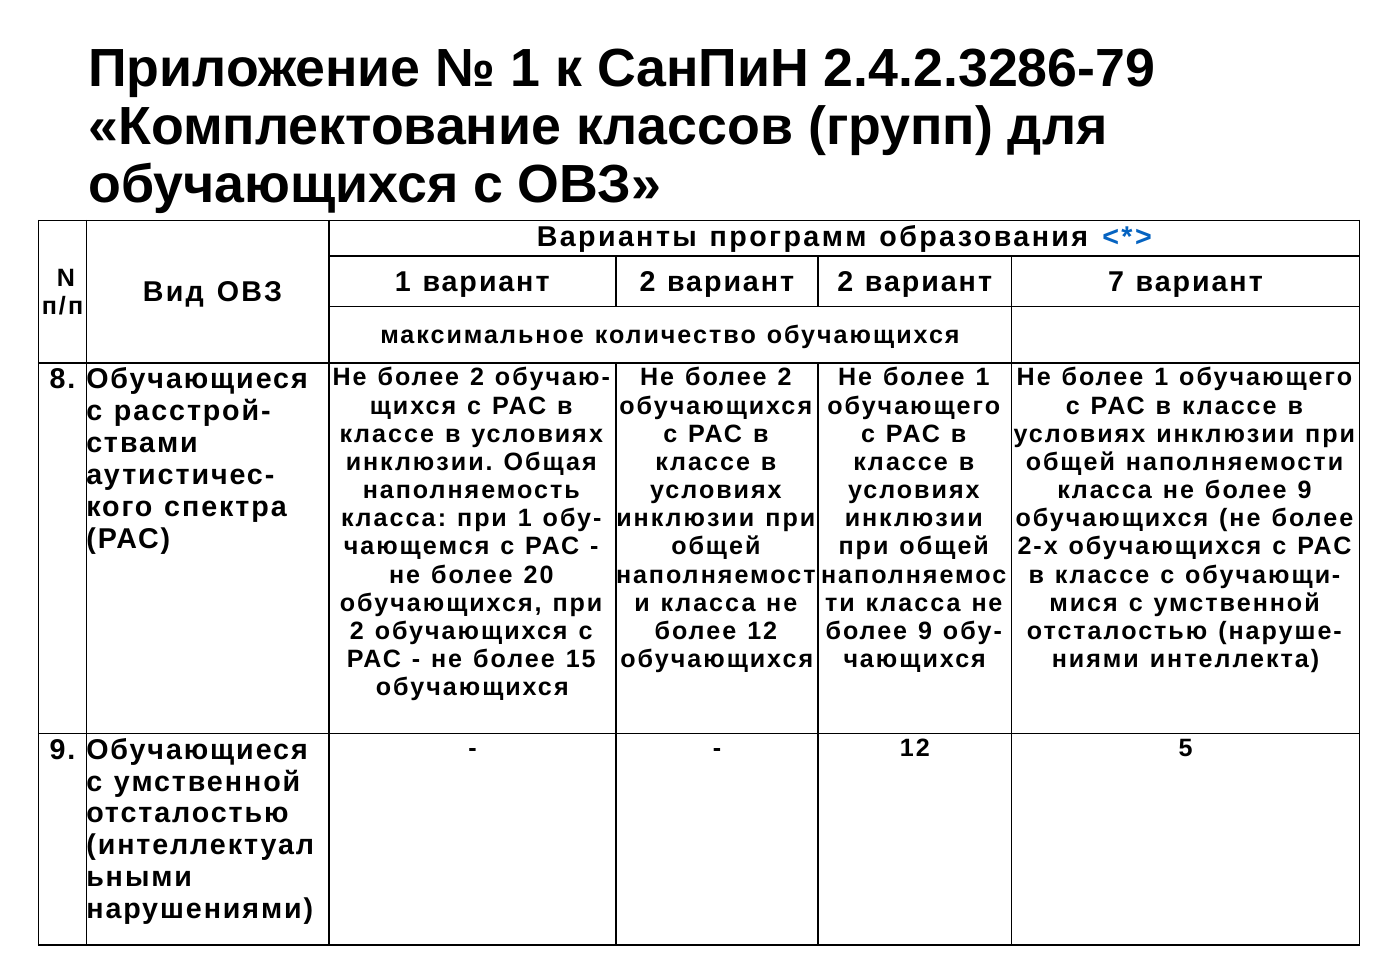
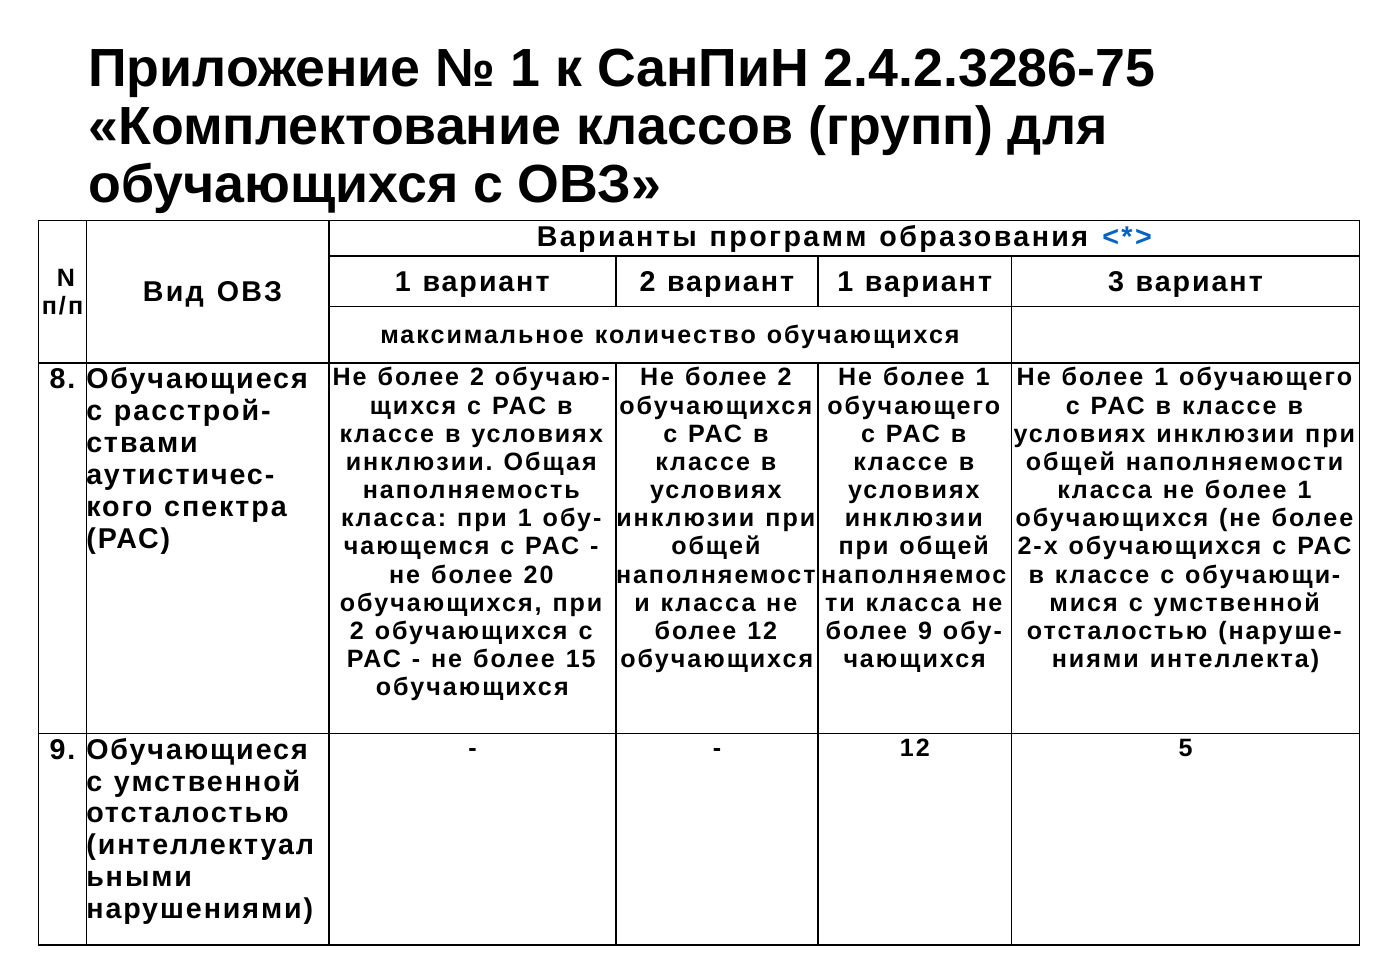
2.4.2.3286-79: 2.4.2.3286-79 -> 2.4.2.3286-75 (990, 69)
2 вариант 2: 2 -> 1 (845, 282)
7: 7 -> 3 (1116, 282)
9: 9 -> 1 (1305, 490)
